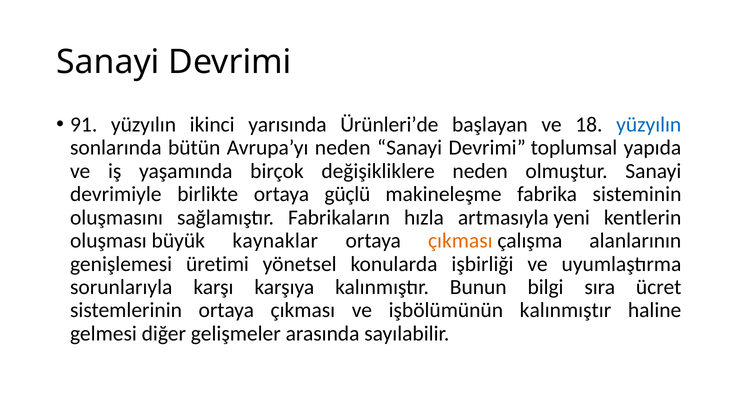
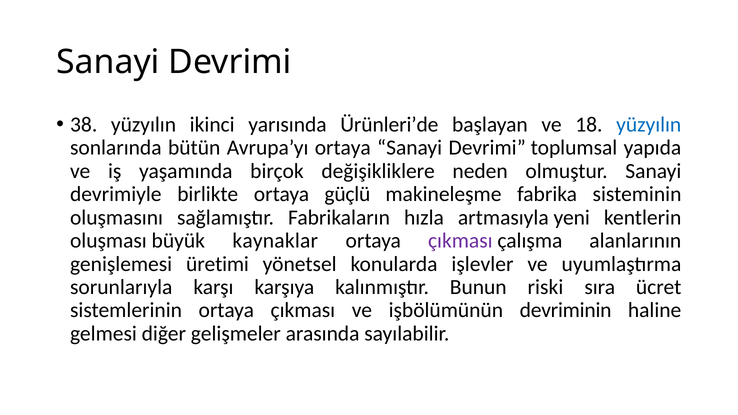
91: 91 -> 38 (84, 125)
Avrupa’yı neden: neden -> ortaya (343, 148)
çıkması colour: orange -> purple (460, 241)
işbirliği: işbirliği -> işlevler (482, 264)
bilgi: bilgi -> riski (545, 287)
işbölümünün kalınmıştır: kalınmıştır -> devriminin (566, 310)
